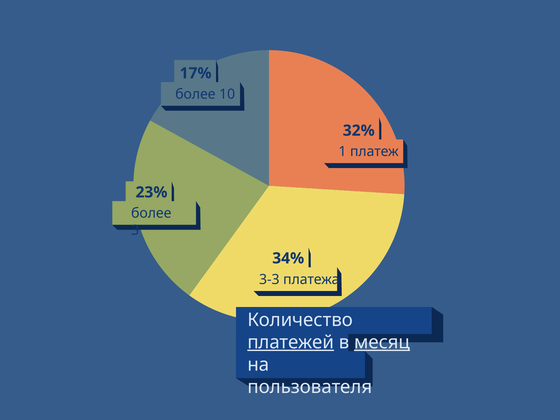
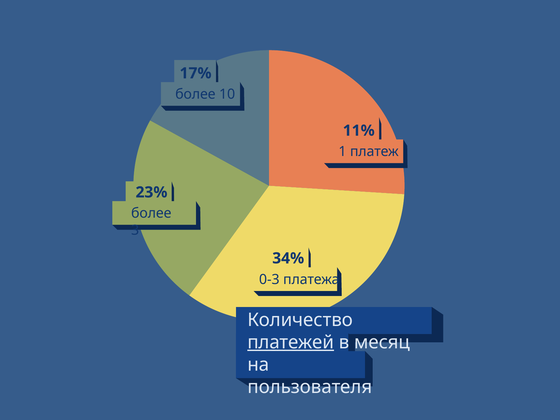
32%: 32% -> 11% (359, 131)
3-3: 3-3 -> 0-3 (269, 279)
месяц underline: present -> none (382, 342)
